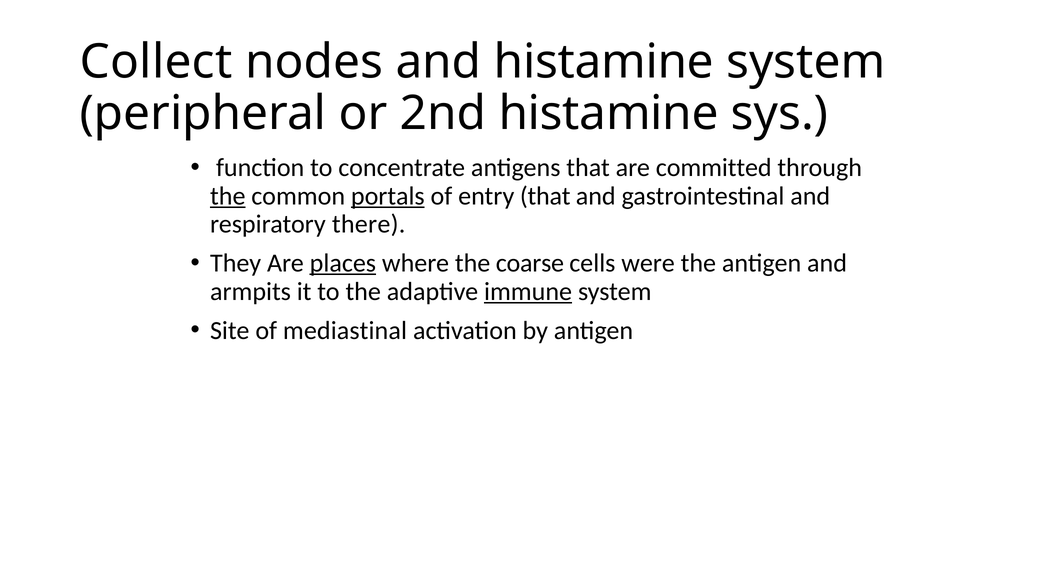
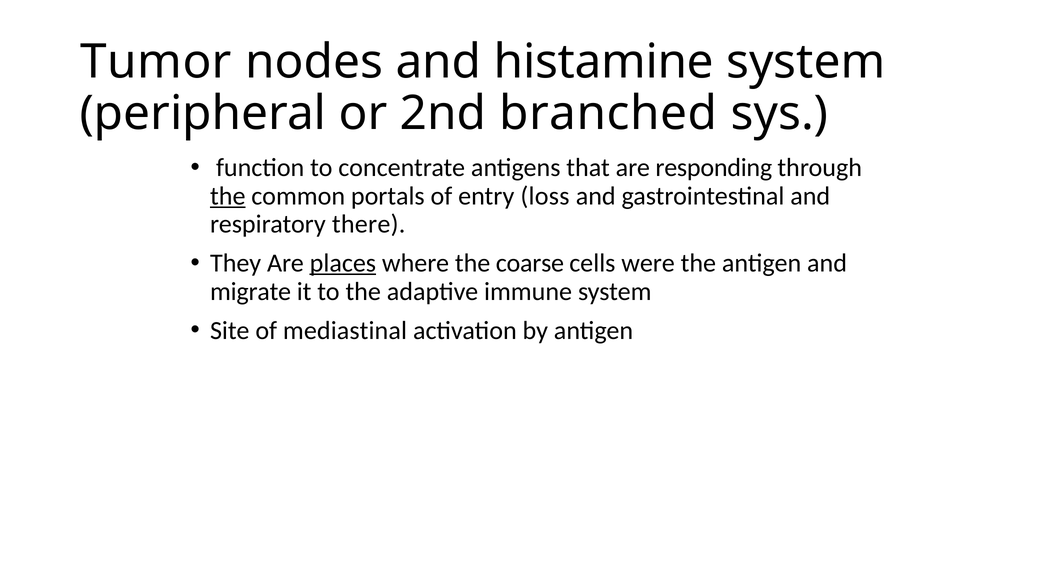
Collect: Collect -> Tumor (156, 62)
2nd histamine: histamine -> branched (608, 114)
committed: committed -> responding (714, 168)
portals underline: present -> none (388, 196)
entry that: that -> loss (545, 196)
armpits: armpits -> migrate (251, 292)
immune underline: present -> none (528, 292)
